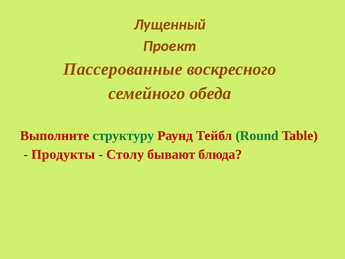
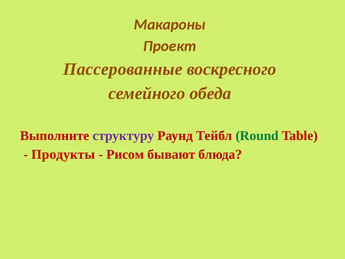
Лущенный: Лущенный -> Макароны (170, 25)
структуру colour: green -> purple (123, 136)
Столу: Столу -> Рисом (125, 154)
